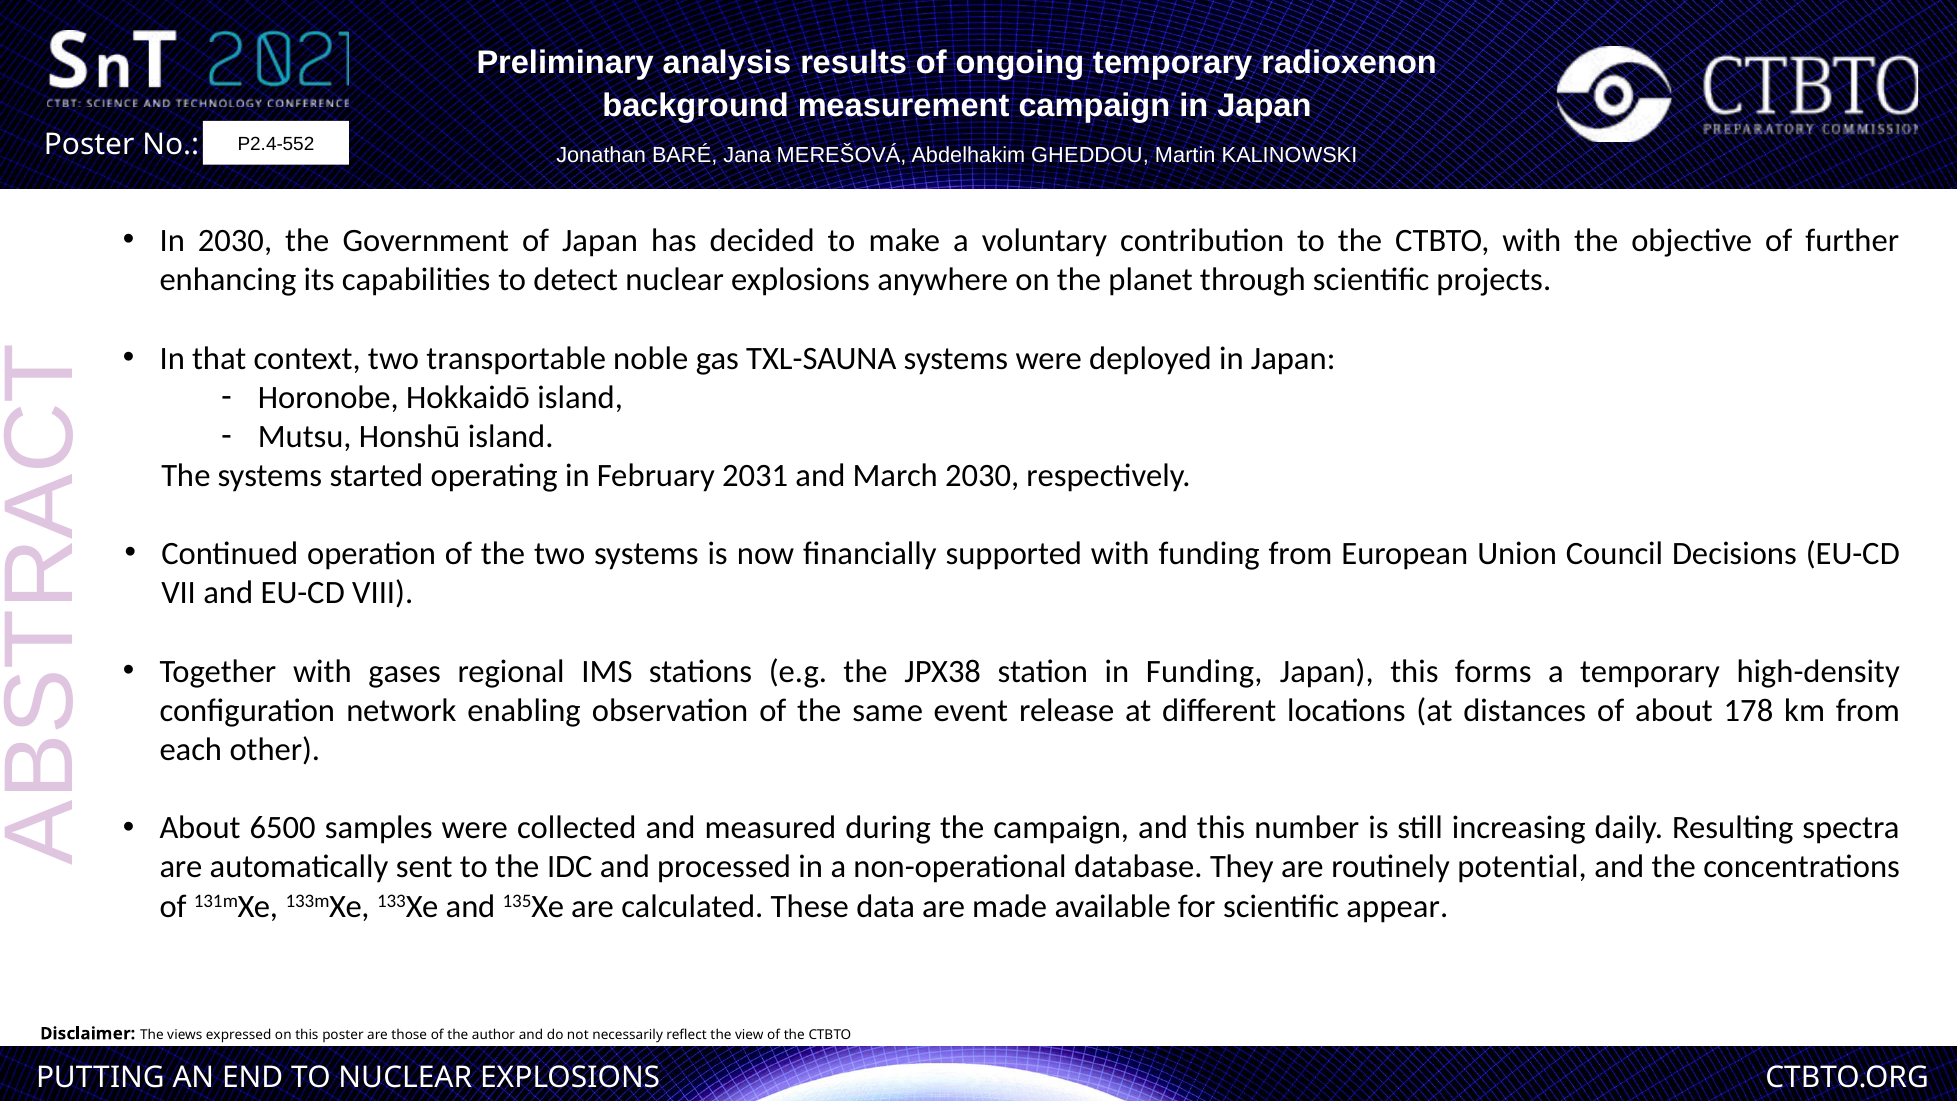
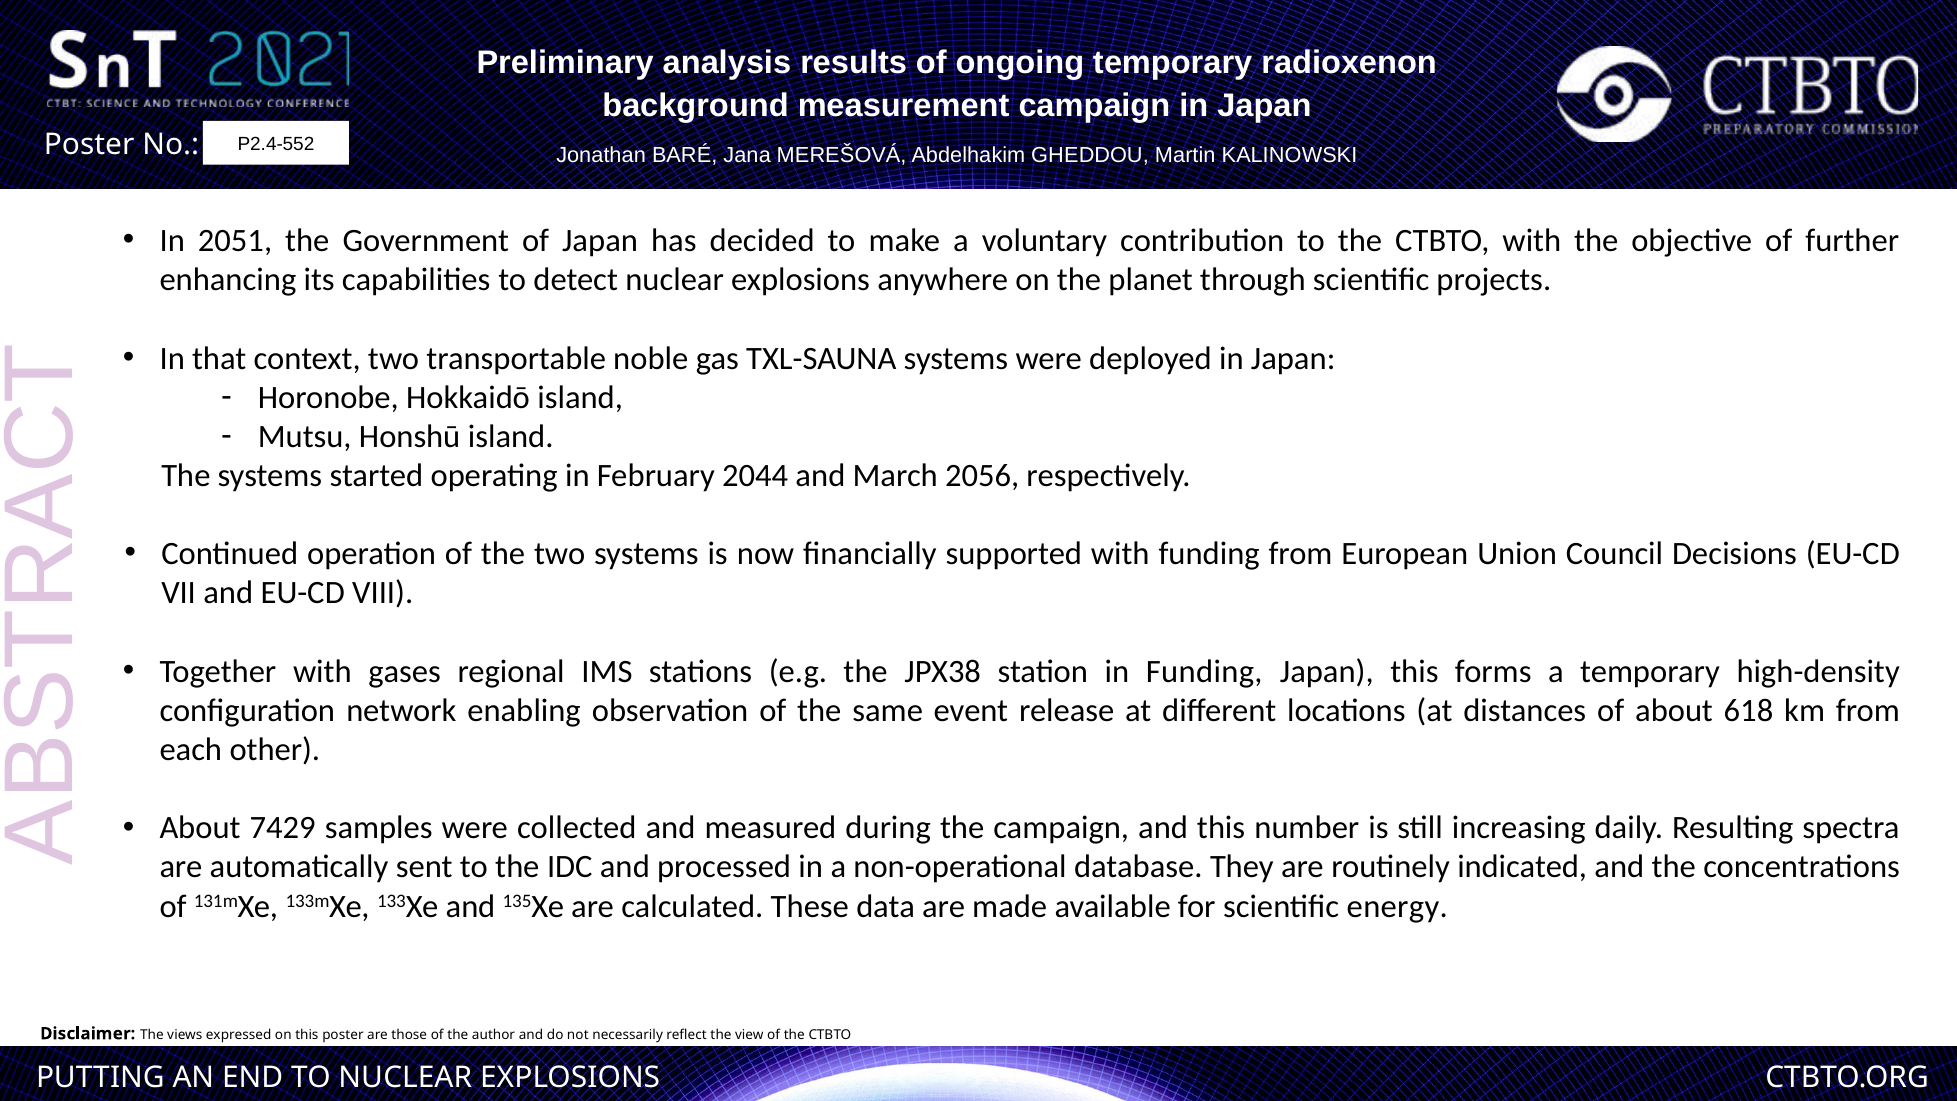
In 2030: 2030 -> 2051 (235, 241)
2031: 2031 -> 2044 (755, 476)
March 2030: 2030 -> 2056 (982, 476)
178: 178 -> 618 (1748, 710)
6500: 6500 -> 7429 (283, 828)
potential: potential -> indicated (1522, 867)
appear: appear -> energy (1397, 906)
